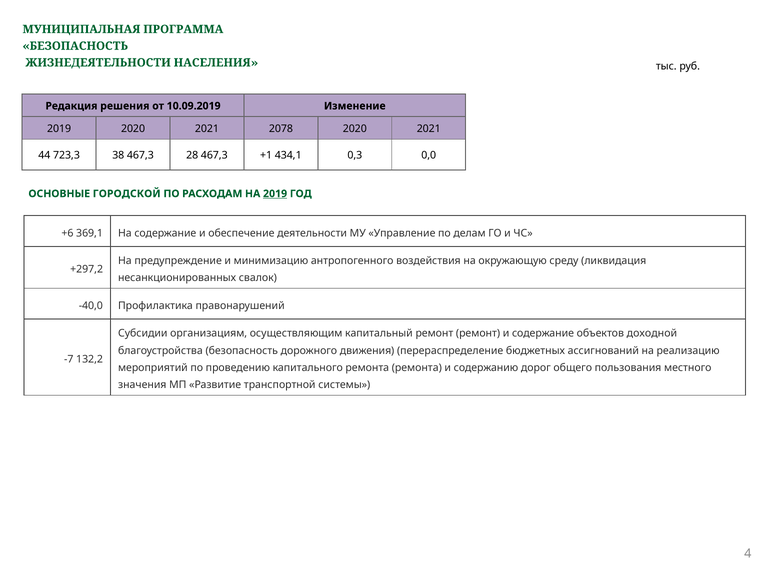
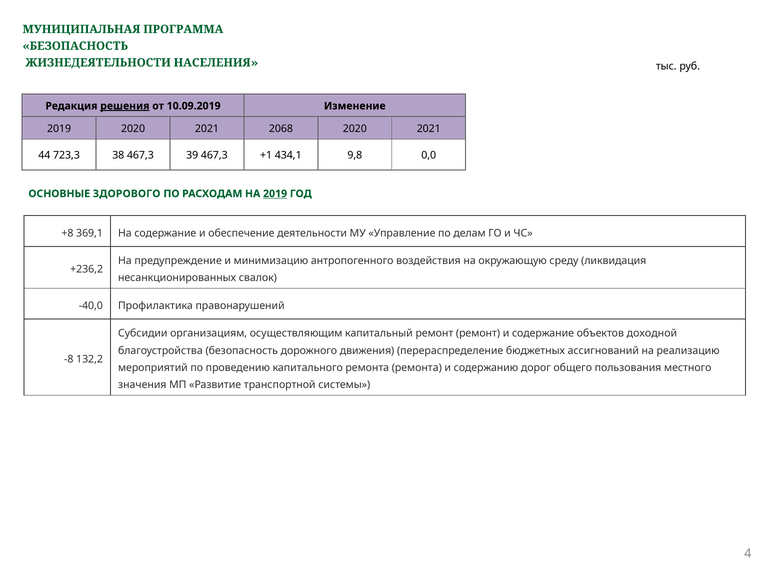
решения underline: none -> present (125, 106)
2078: 2078 -> 2068 (281, 129)
28: 28 -> 39 (192, 155)
0,3: 0,3 -> 9,8 (355, 155)
ГОРОДСКОЙ: ГОРОДСКОЙ -> ЗДОРОВОГО (127, 194)
+6: +6 -> +8 (67, 233)
+297,2: +297,2 -> +236,2 (87, 269)
-7: -7 -> -8 (69, 359)
